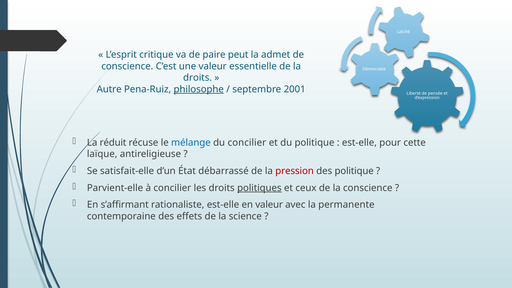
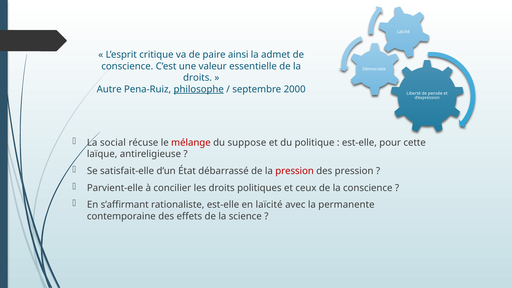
peut: peut -> ainsi (238, 55)
2001: 2001 -> 2000 (295, 89)
réduit: réduit -> social (113, 143)
mélange colour: blue -> red (191, 143)
du concilier: concilier -> suppose (247, 143)
des politique: politique -> pression (354, 171)
politiques underline: present -> none (259, 188)
en valeur: valeur -> laïcité (269, 205)
